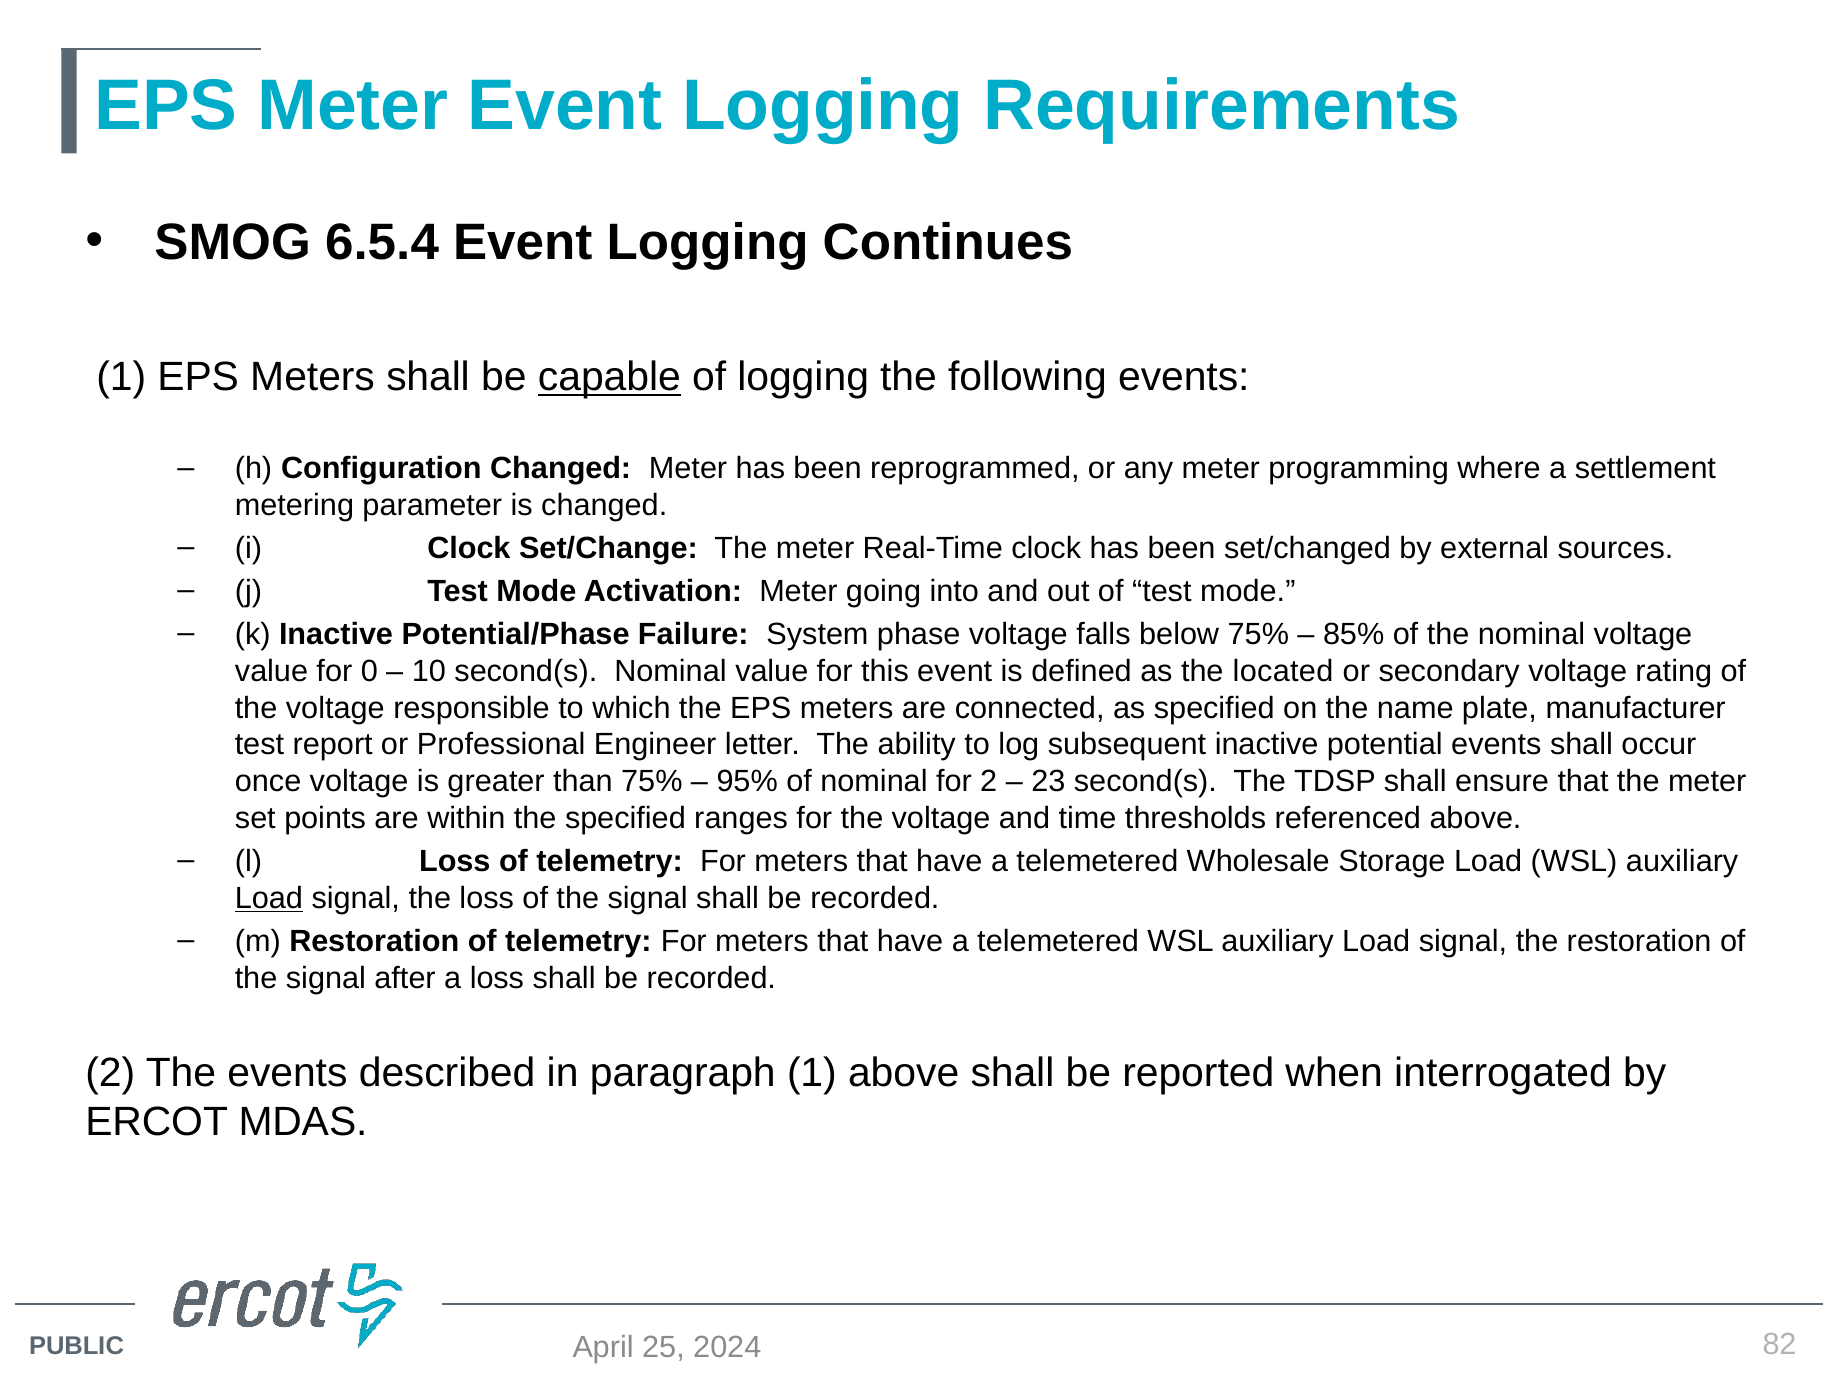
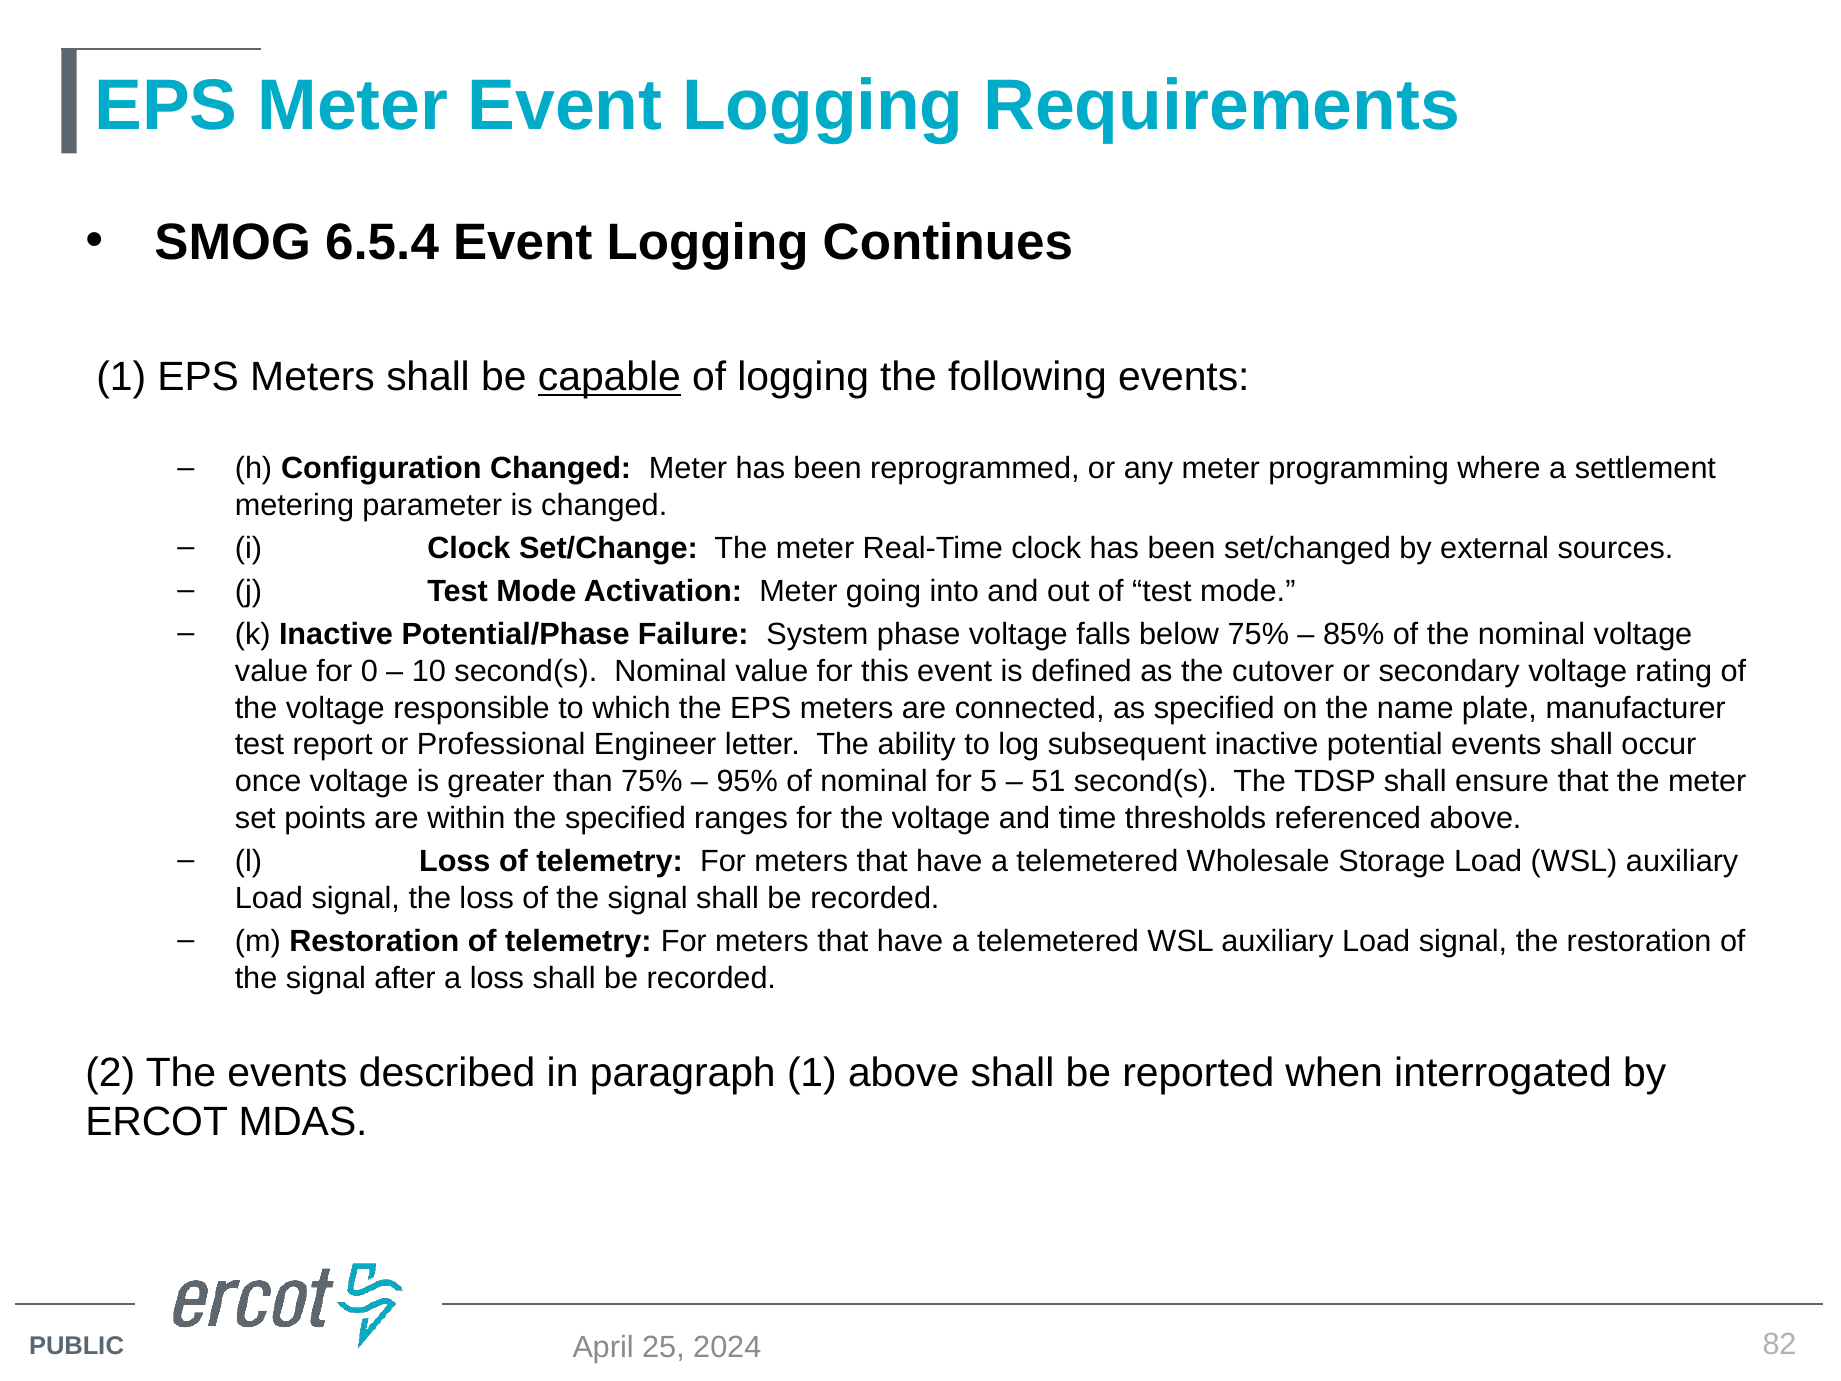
located: located -> cutover (1283, 671)
for 2: 2 -> 5 (989, 782)
23: 23 -> 51 (1048, 782)
Load underline: present -> none (269, 898)
